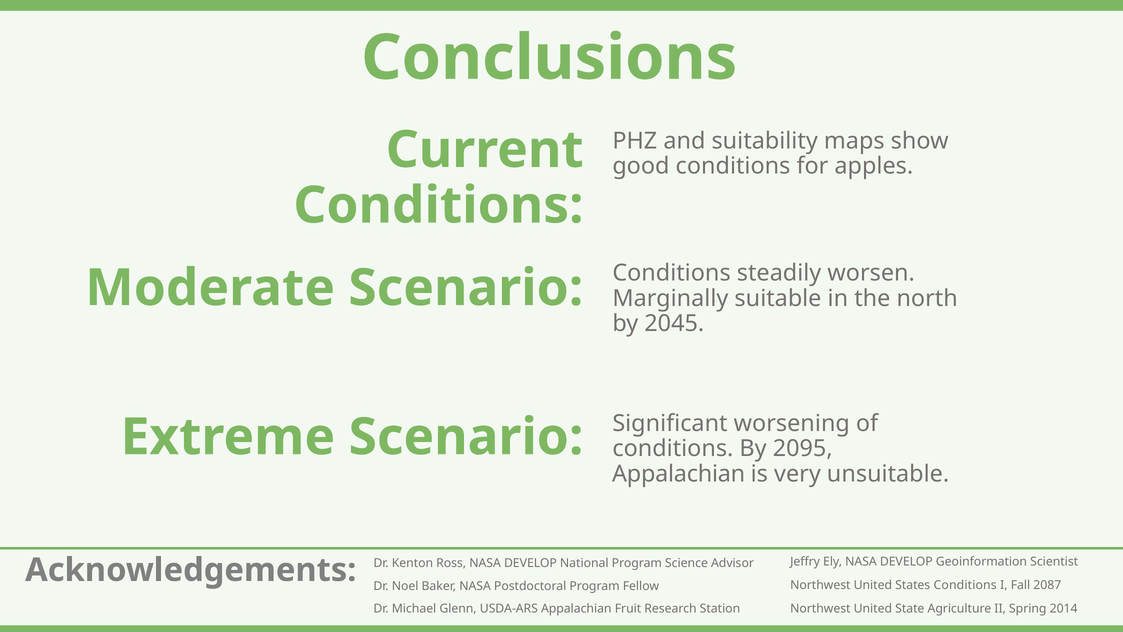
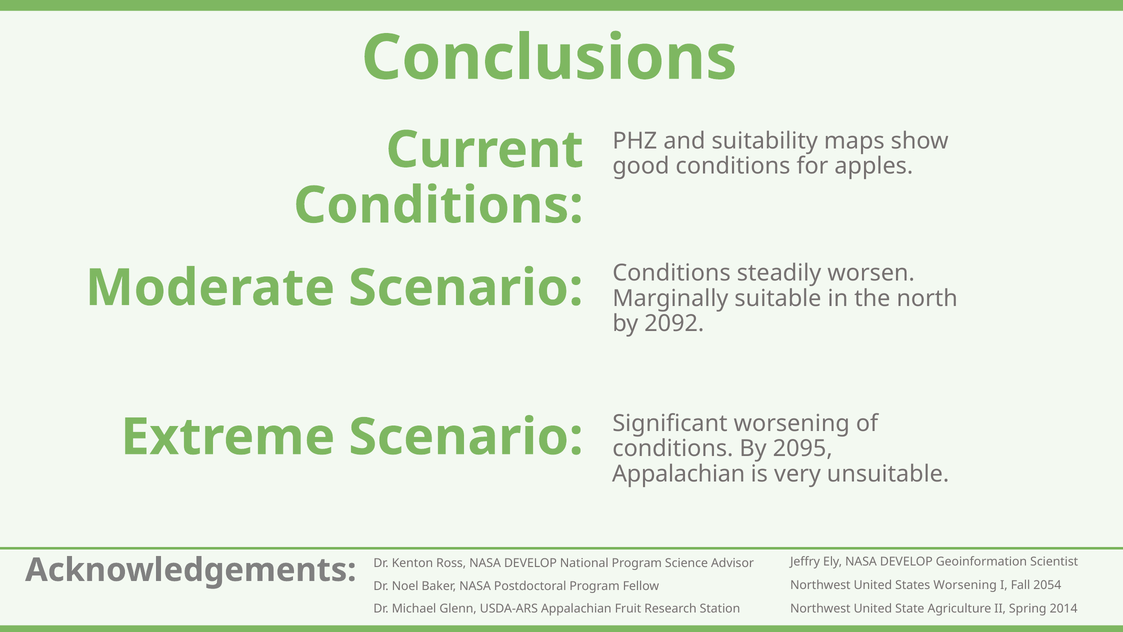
2045: 2045 -> 2092 (674, 323)
States Conditions: Conditions -> Worsening (965, 585)
2087: 2087 -> 2054 (1047, 585)
